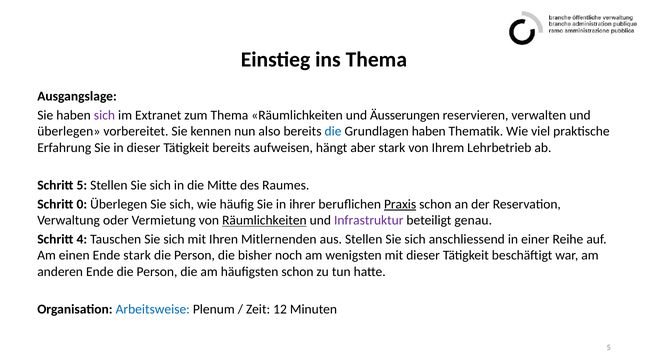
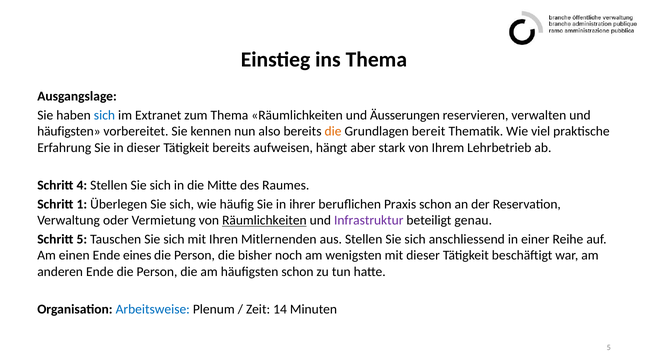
sich colour: purple -> blue (104, 115)
überlegen: überlegen -> häufigsten (69, 132)
die colour: blue -> orange (333, 132)
Grundlagen haben: haben -> bereit (429, 132)
Schritt 5: 5 -> 4 (82, 186)
0: 0 -> 1 (82, 205)
Praxis underline: present -> none (400, 205)
Schritt 4: 4 -> 5 (82, 240)
Ende stark: stark -> eines (137, 256)
12: 12 -> 14 (280, 310)
